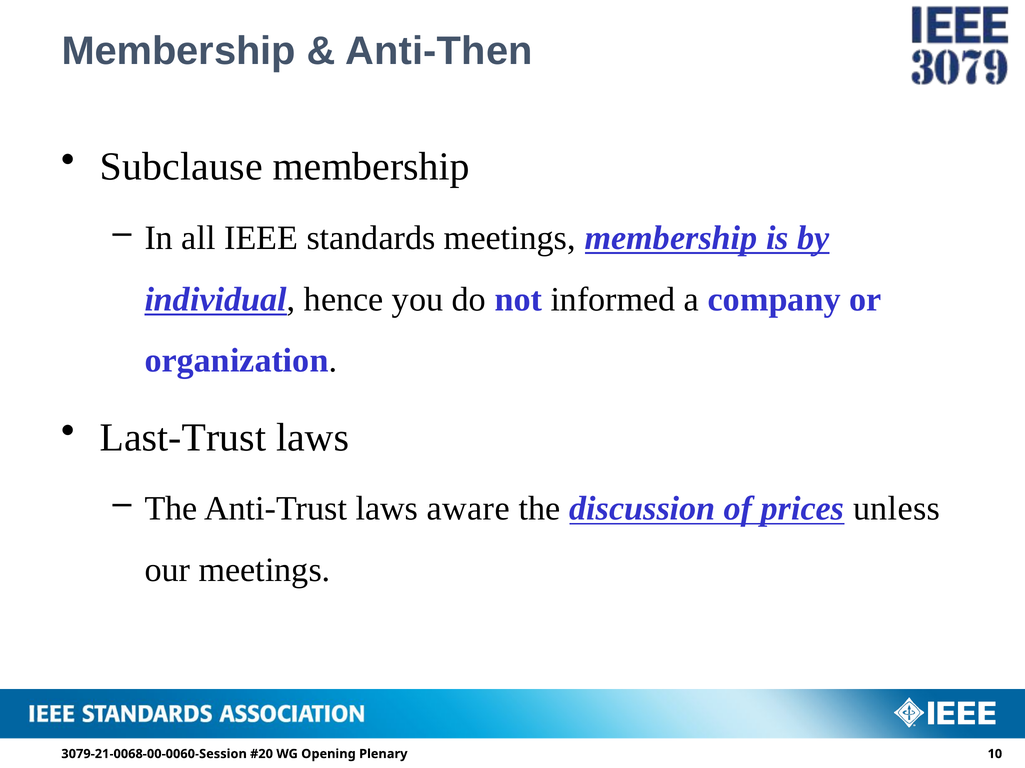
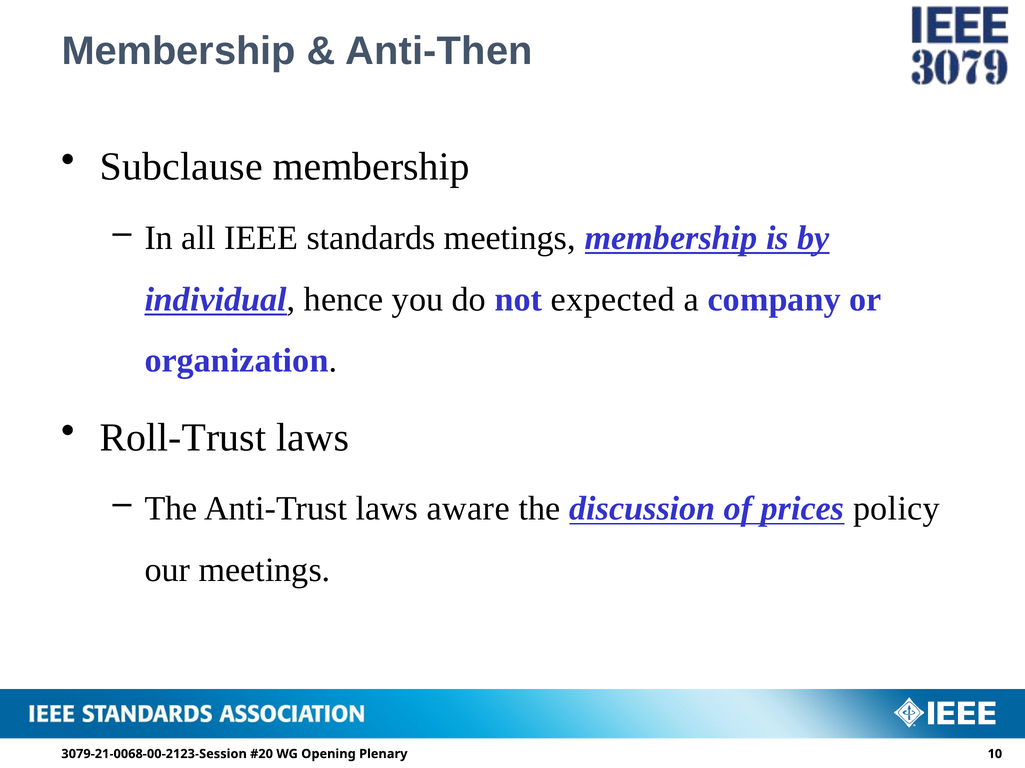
informed: informed -> expected (613, 300)
Last-Trust: Last-Trust -> Roll-Trust (183, 438)
unless: unless -> policy (896, 509)
3079-21-0068-00-0060-Session: 3079-21-0068-00-0060-Session -> 3079-21-0068-00-2123-Session (154, 755)
